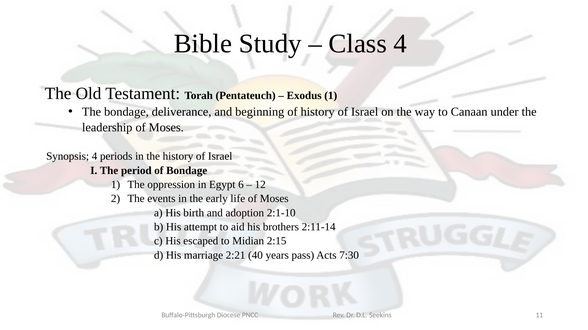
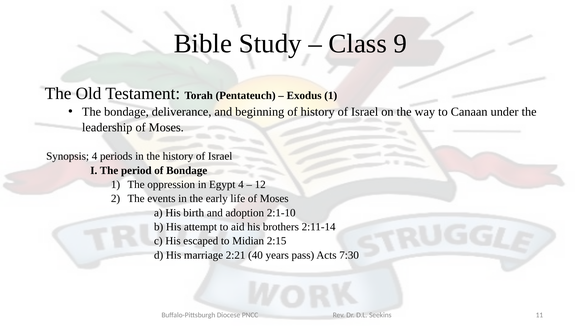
Class 4: 4 -> 9 (400, 44)
Egypt 6: 6 -> 4 (241, 185)
